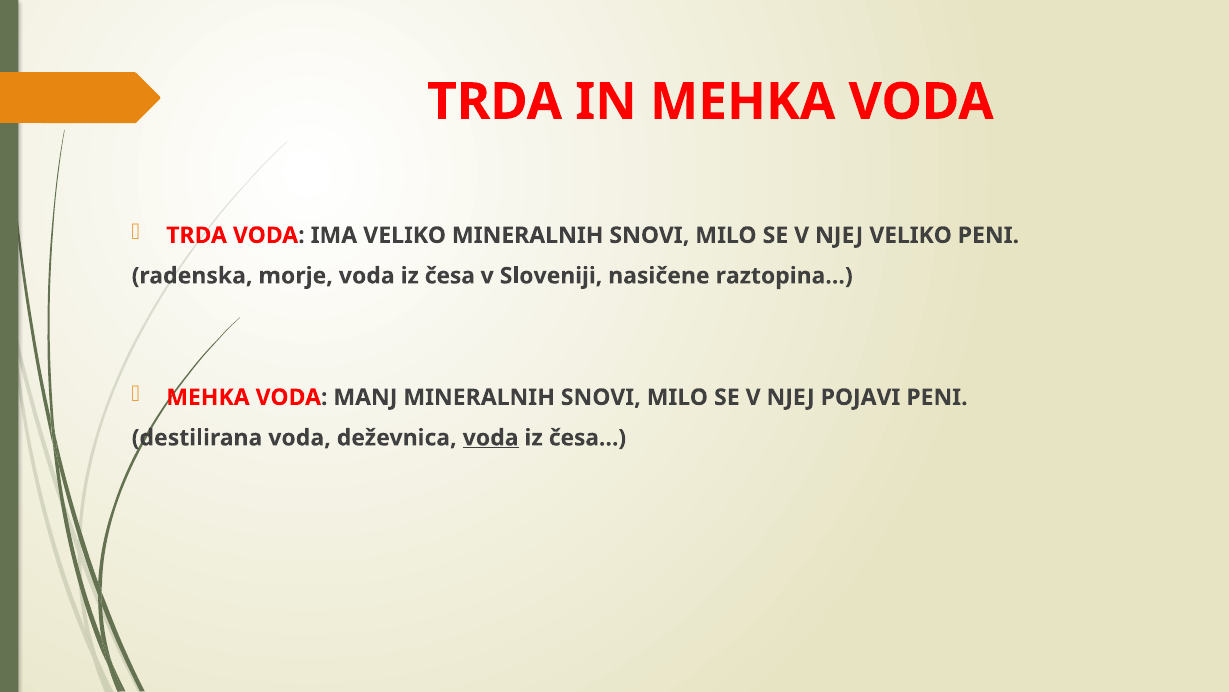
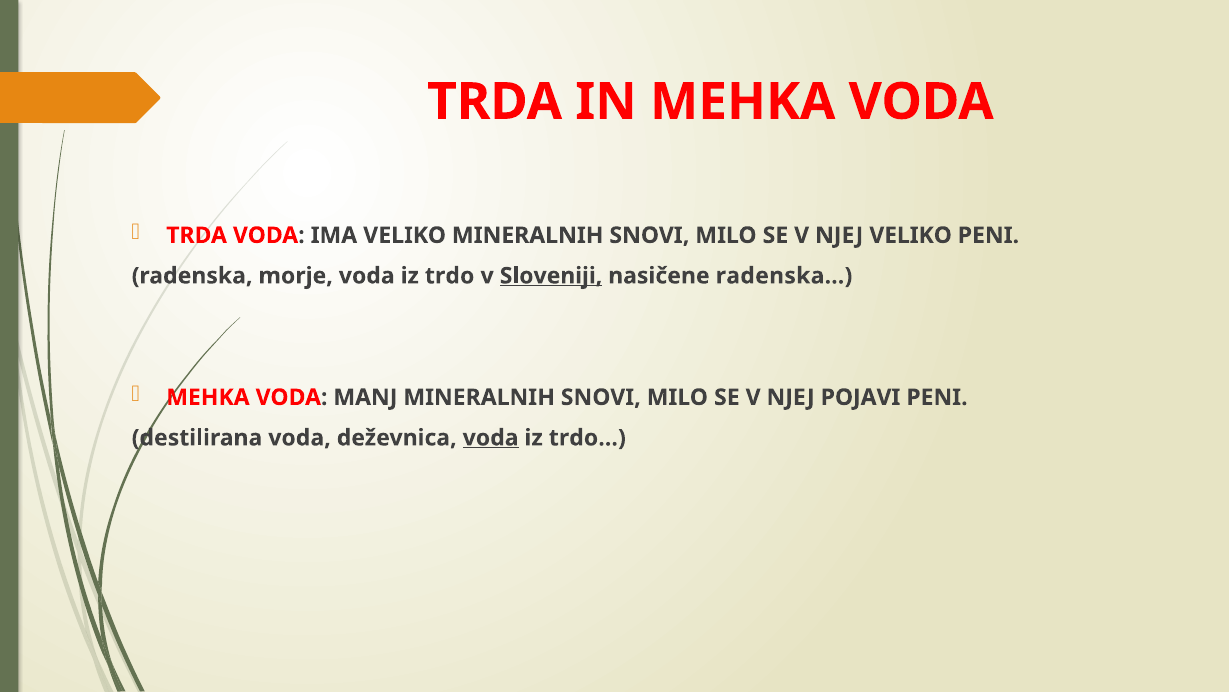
česa: česa -> trdo (450, 276)
Sloveniji underline: none -> present (551, 276)
raztopina…: raztopina… -> radenska… (784, 276)
česa…: česa… -> trdo… (587, 437)
